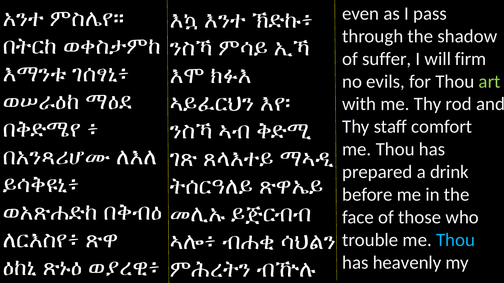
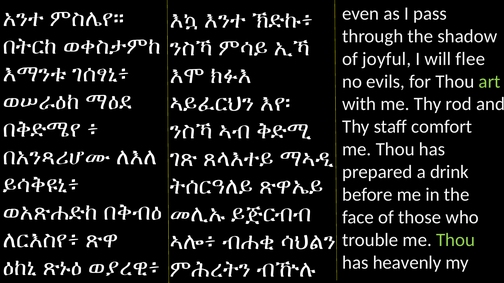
suffer: suffer -> joyful (387, 59)
firm: firm -> flee (470, 59)
Thou colour: light blue -> light green (456, 240)
